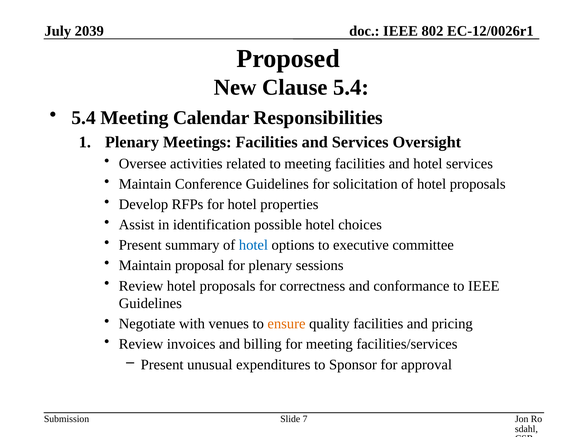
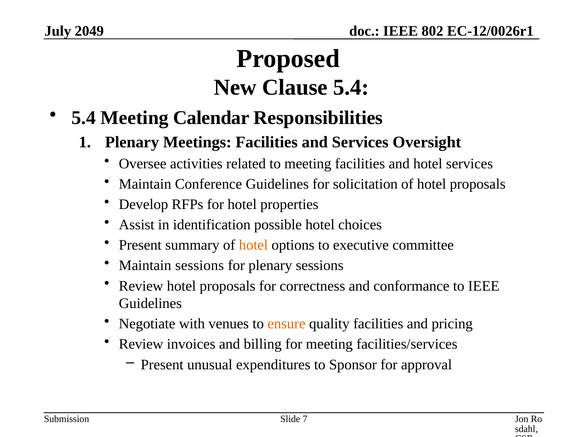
2039: 2039 -> 2049 (89, 31)
hotel colour: blue -> orange (253, 245)
Maintain proposal: proposal -> sessions (200, 266)
